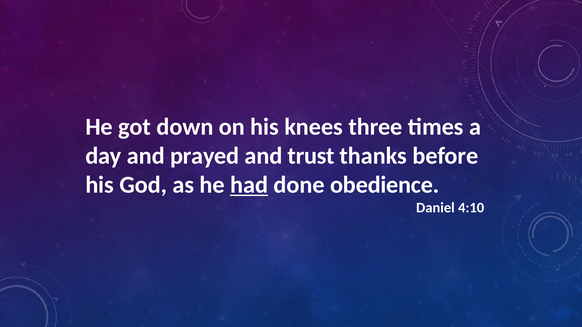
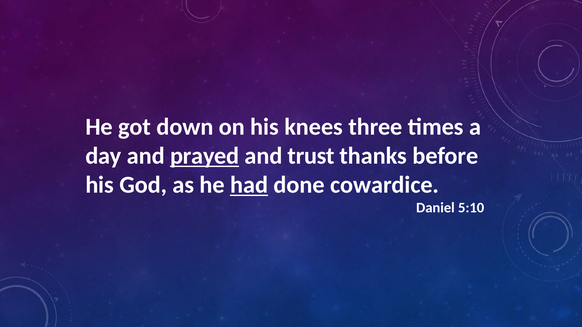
prayed underline: none -> present (205, 156)
obedience: obedience -> cowardice (385, 185)
4:10: 4:10 -> 5:10 (471, 208)
